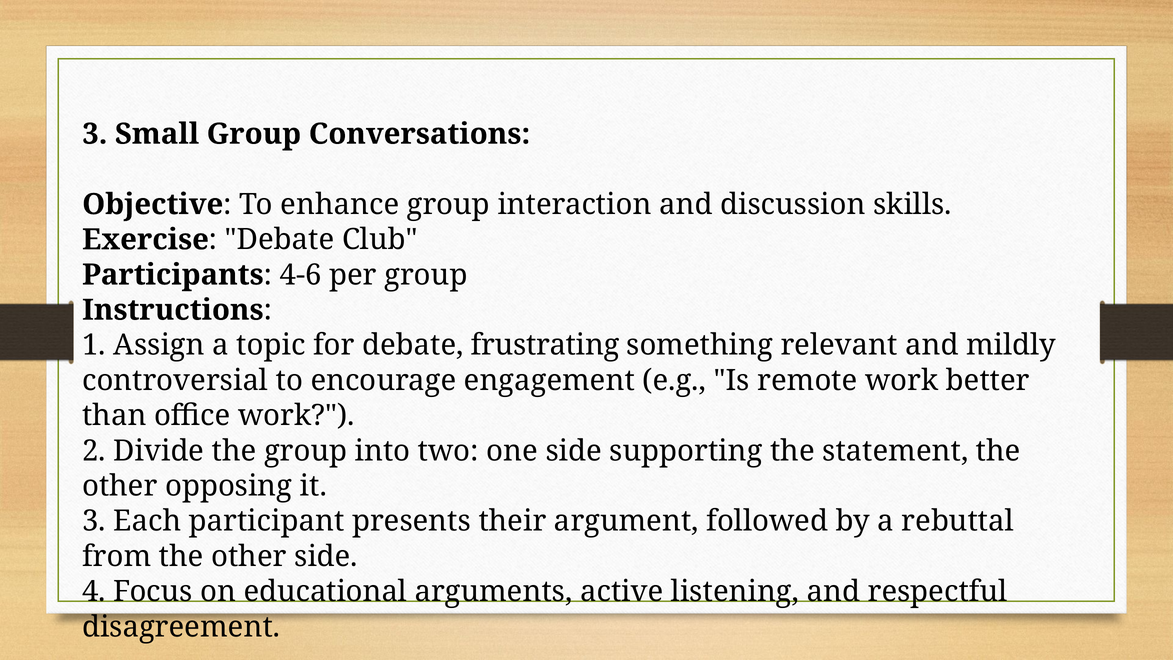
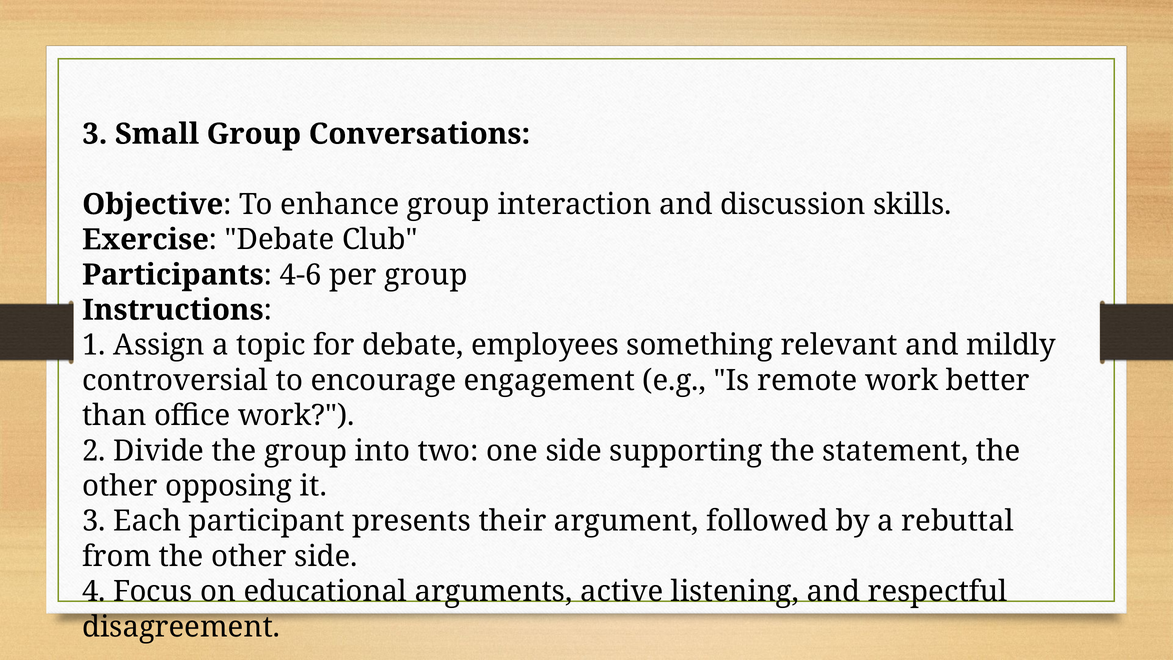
frustrating: frustrating -> employees (545, 345)
